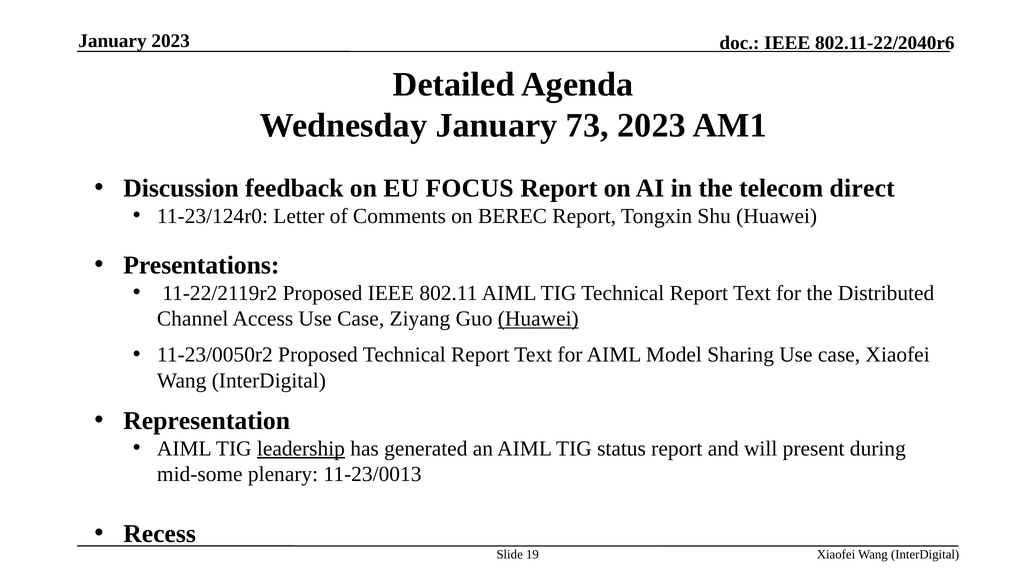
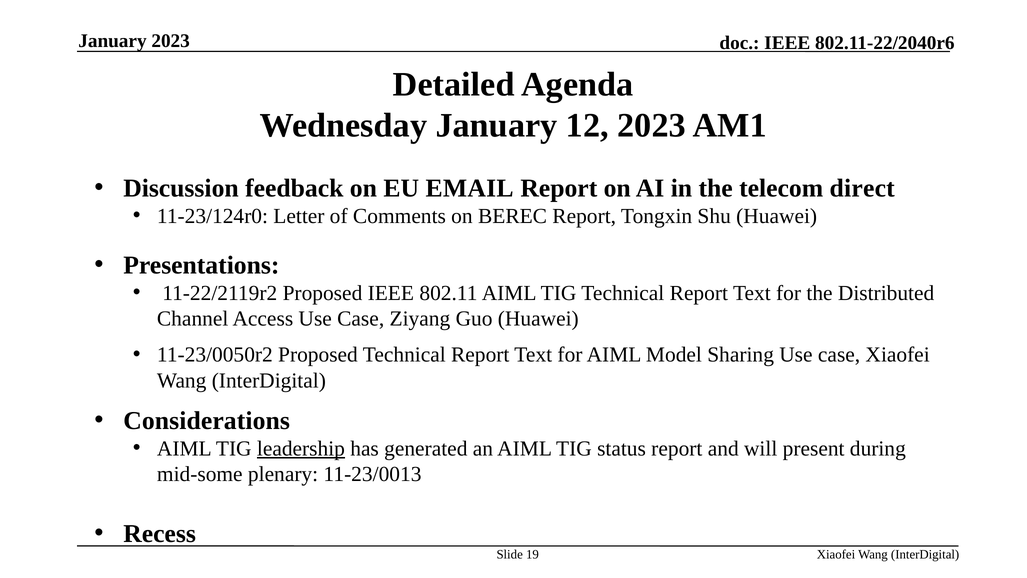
73: 73 -> 12 (587, 126)
FOCUS: FOCUS -> EMAIL (470, 188)
Huawei underline: present -> none (538, 319)
Representation: Representation -> Considerations (207, 420)
